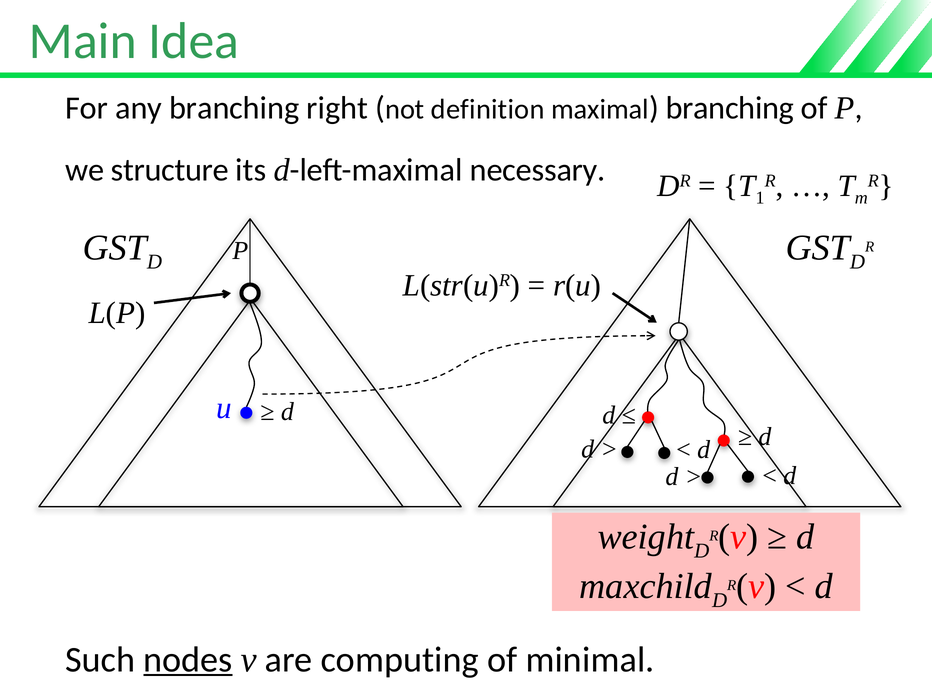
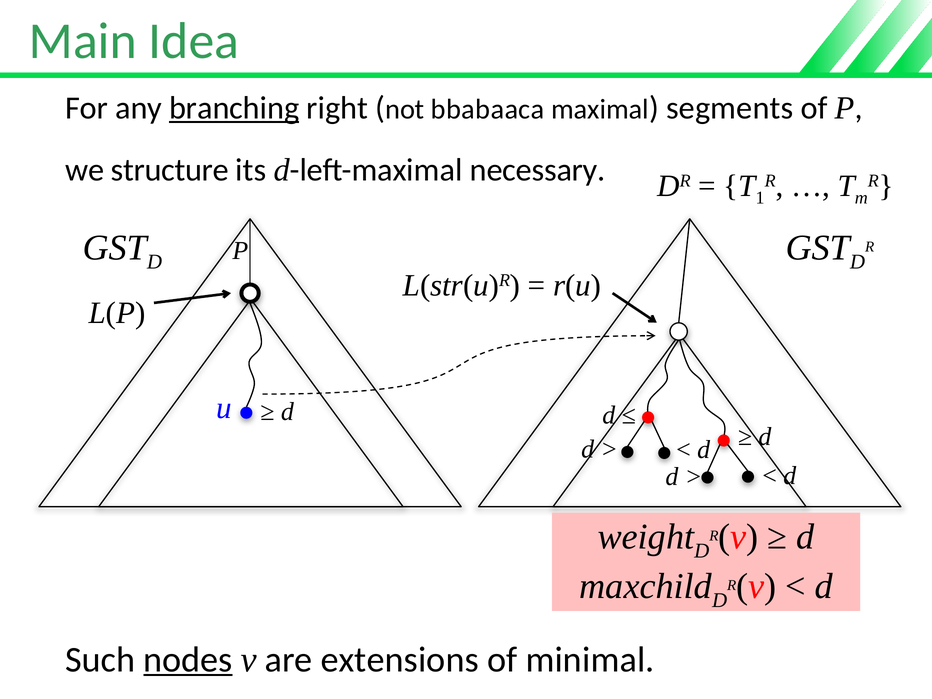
branching underline: none -> present (234, 108)
definition: definition -> bbabaaca (488, 109)
branching: branching -> segments (730, 108)
computing: computing -> extensions (400, 660)
